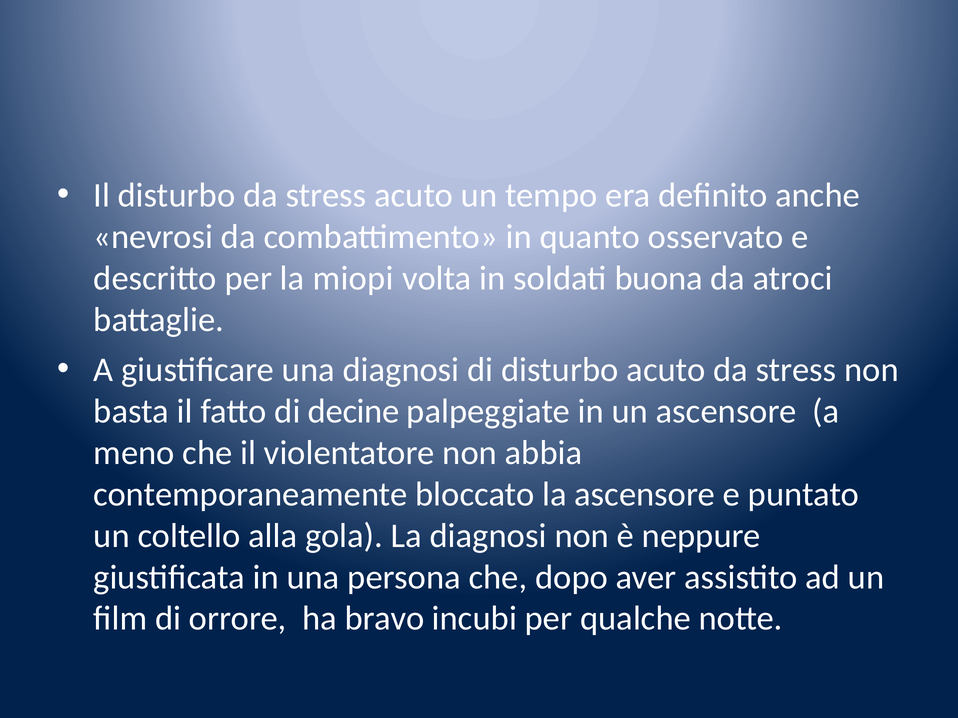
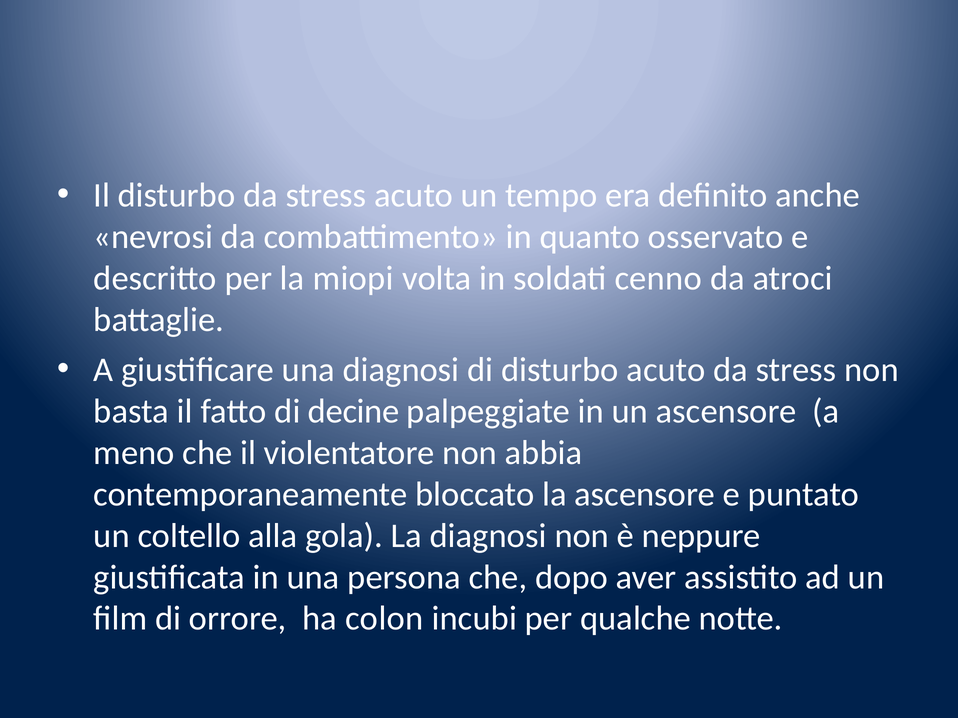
buona: buona -> cenno (658, 279)
bravo: bravo -> colon (384, 619)
